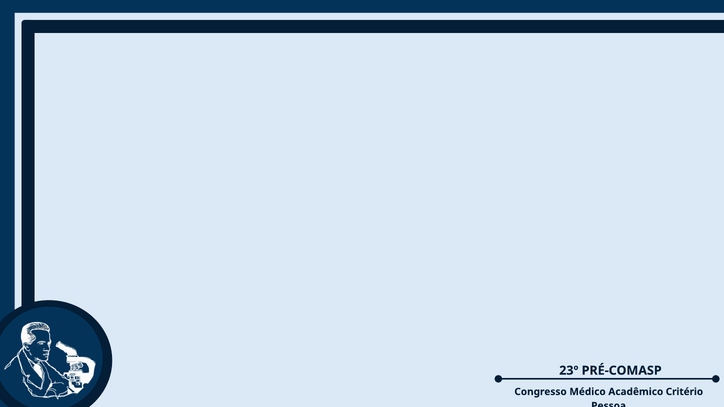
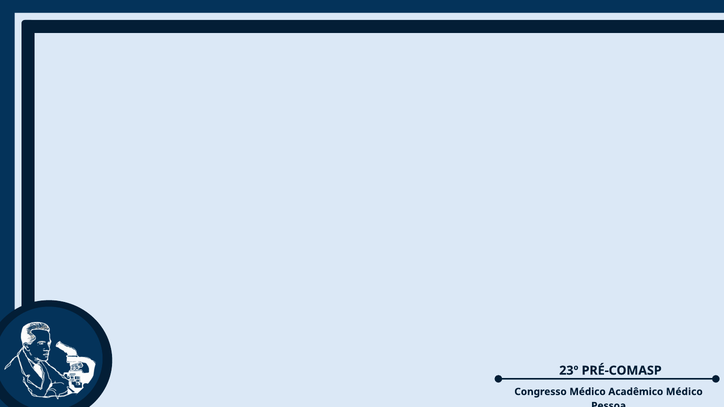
Acadêmico Critério: Critério -> Médico (684, 392)
